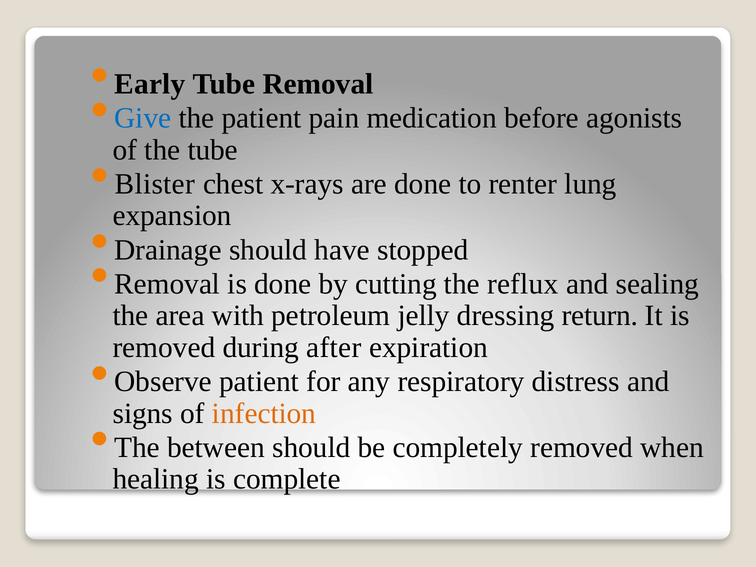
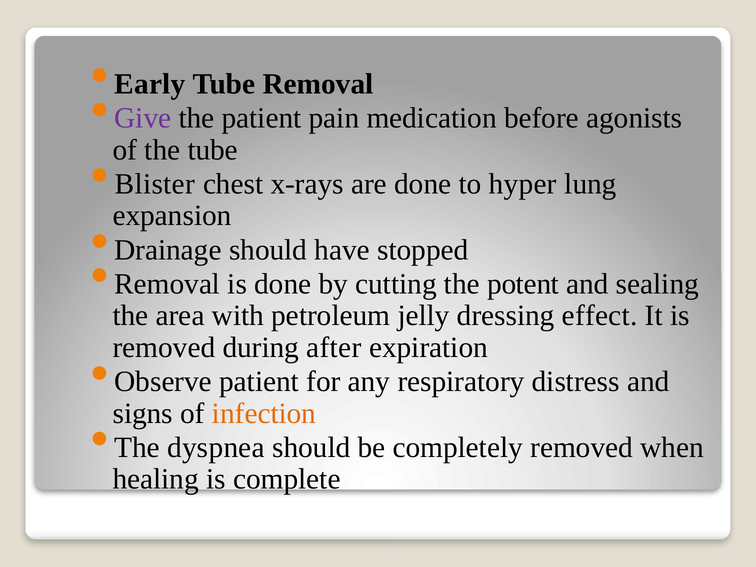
Give colour: blue -> purple (143, 118)
renter: renter -> hyper (523, 184)
reflux: reflux -> potent (523, 284)
return: return -> effect (600, 316)
between: between -> dyspnea (216, 447)
